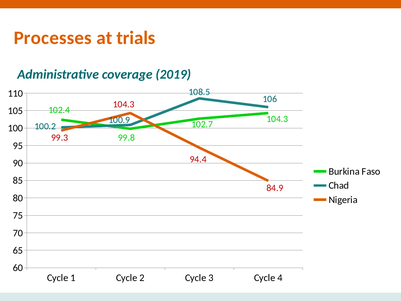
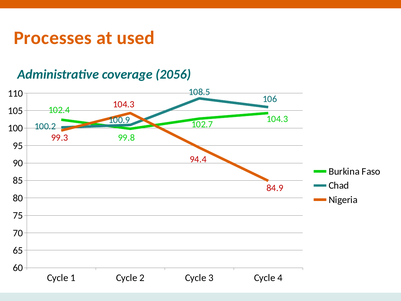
trials: trials -> used (136, 38)
2019: 2019 -> 2056 (173, 74)
